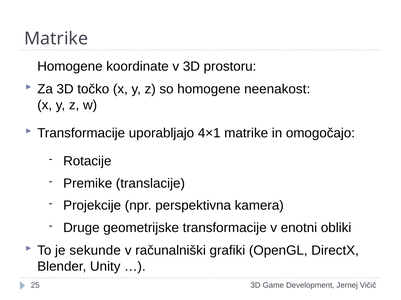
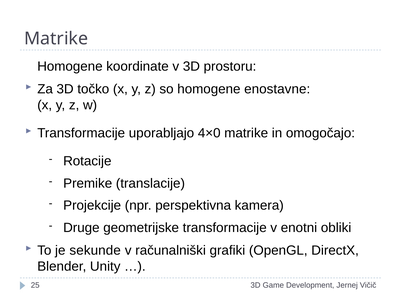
neenakost: neenakost -> enostavne (277, 89)
4×1: 4×1 -> 4×0 (209, 133)
